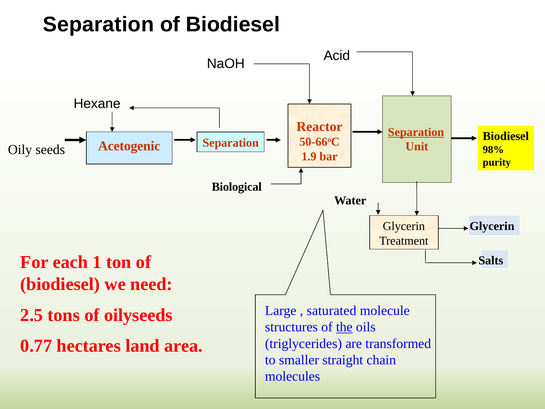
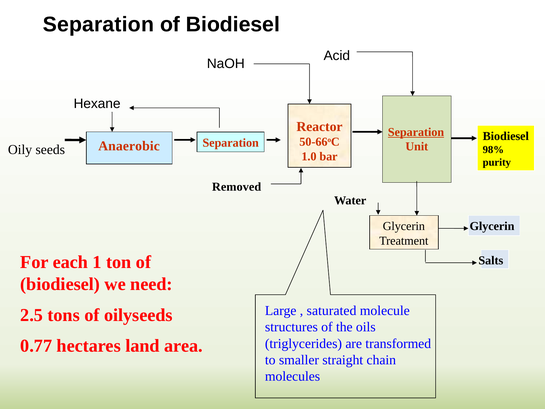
Acetogenic: Acetogenic -> Anaerobic (129, 146)
1.9: 1.9 -> 1.0 (309, 156)
Biological: Biological -> Removed (237, 187)
the underline: present -> none (344, 327)
